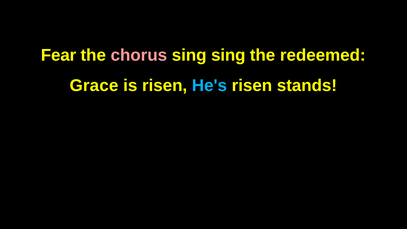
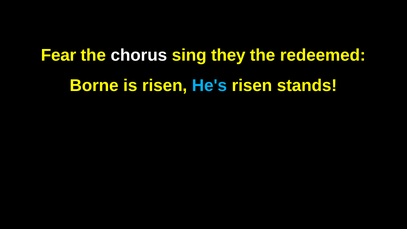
chorus colour: pink -> white (139, 55)
sing sing: sing -> they (228, 55)
Grace: Grace -> Borne (94, 86)
